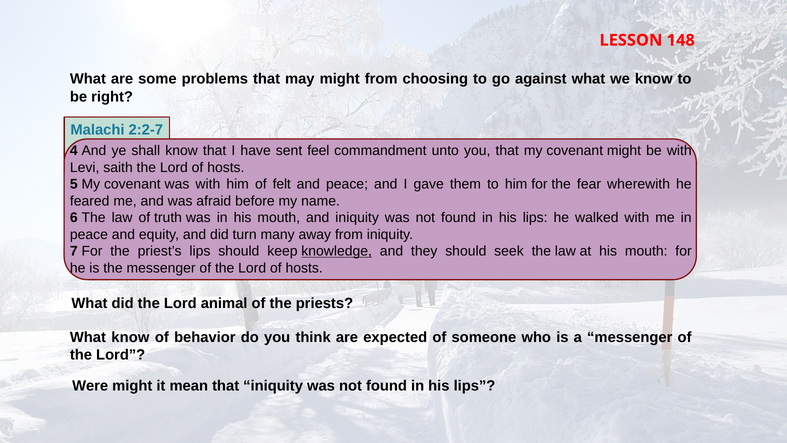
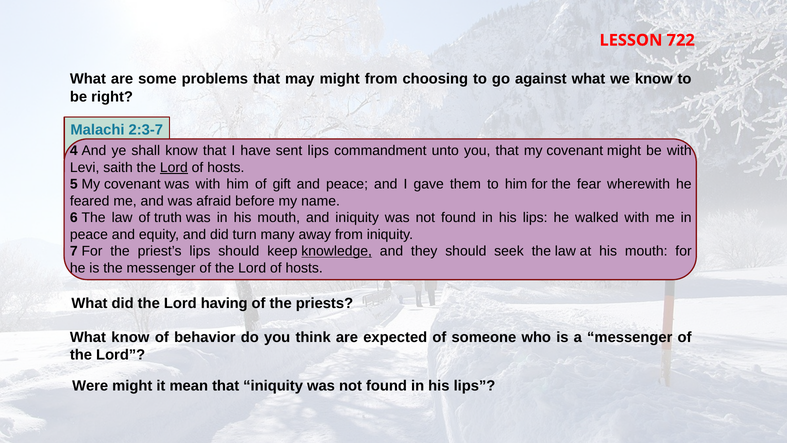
148: 148 -> 722 (681, 40)
2:2-7: 2:2-7 -> 2:3-7 (146, 130)
sent feel: feel -> lips (318, 151)
Lord underline: none -> present (174, 167)
felt: felt -> gift (282, 184)
animal: animal -> having (224, 303)
